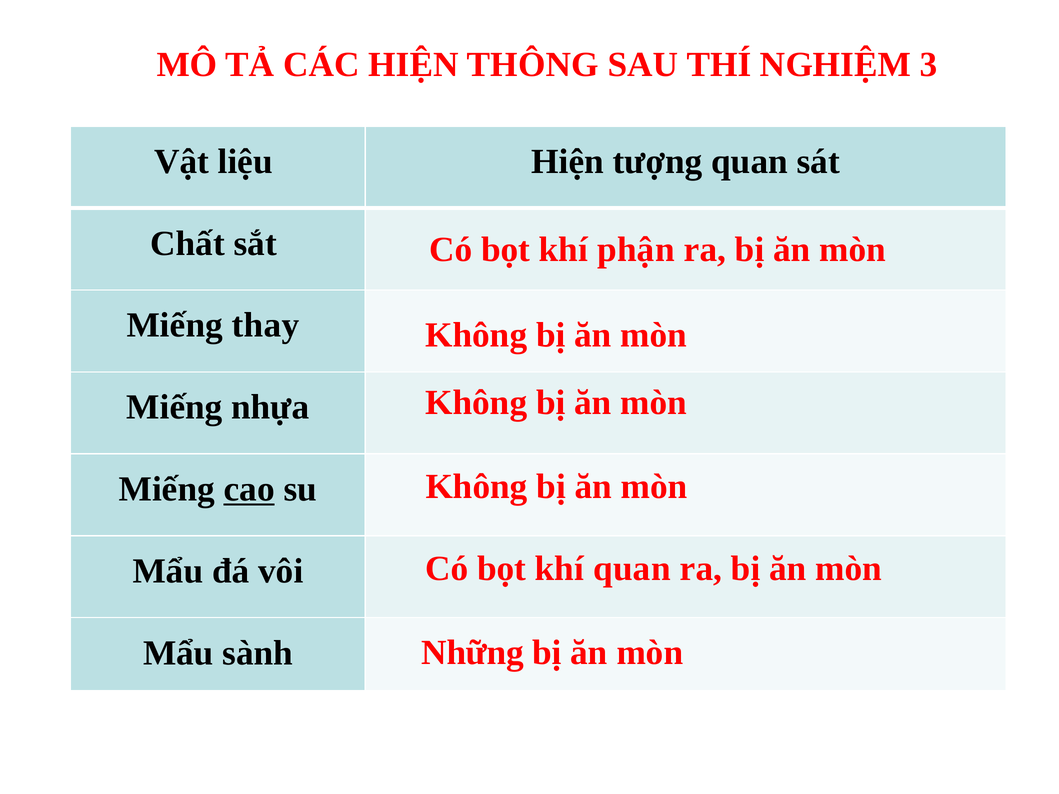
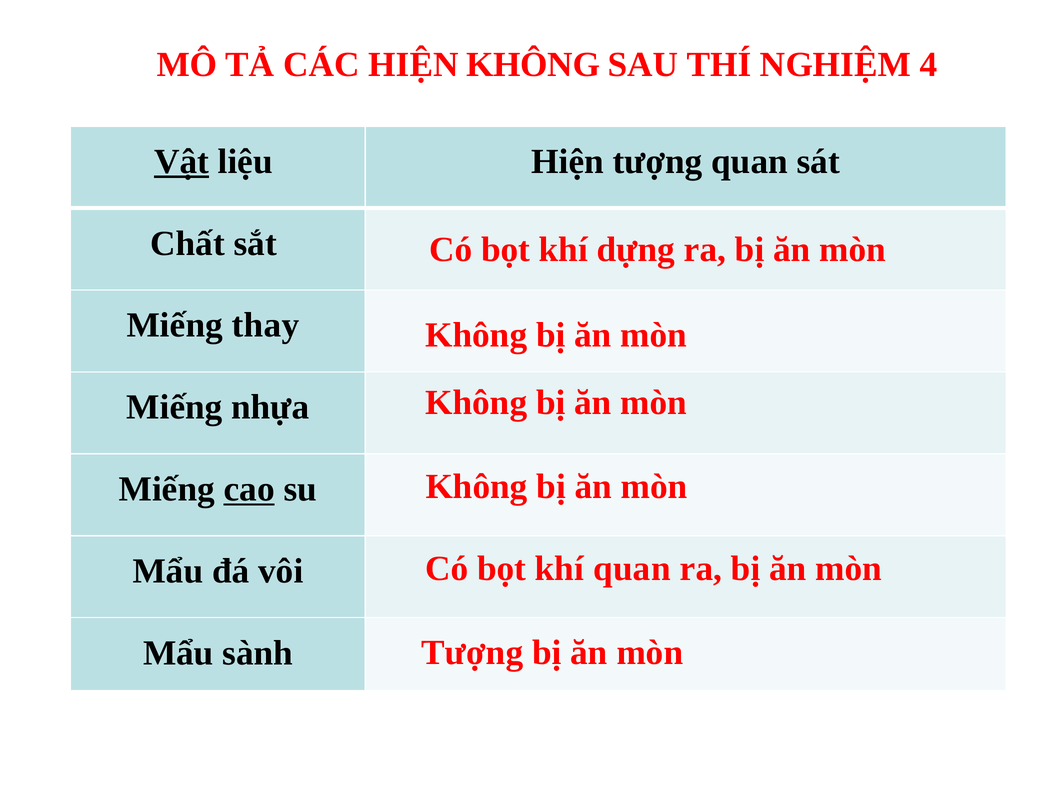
HIỆN THÔNG: THÔNG -> KHÔNG (533, 64)
3: 3 -> 4 (929, 64)
Vật underline: none -> present (182, 162)
phận: phận -> dựng (636, 249)
Những: Những -> Tượng (472, 653)
